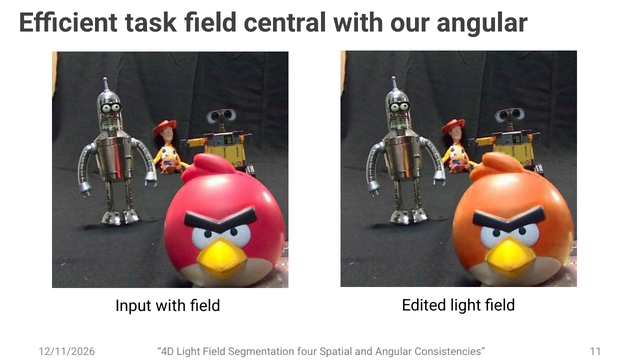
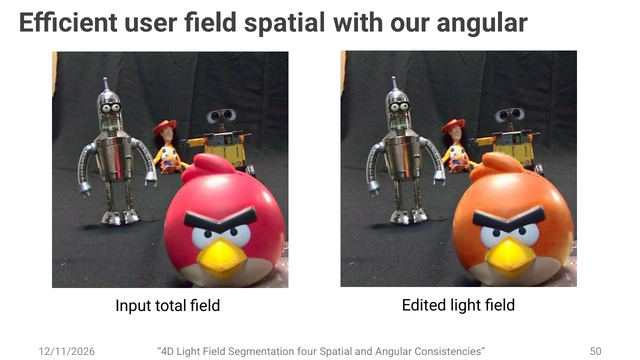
task: task -> user (151, 23)
field central: central -> spatial (285, 23)
Input with: with -> total (171, 306)
11: 11 -> 50 (596, 352)
